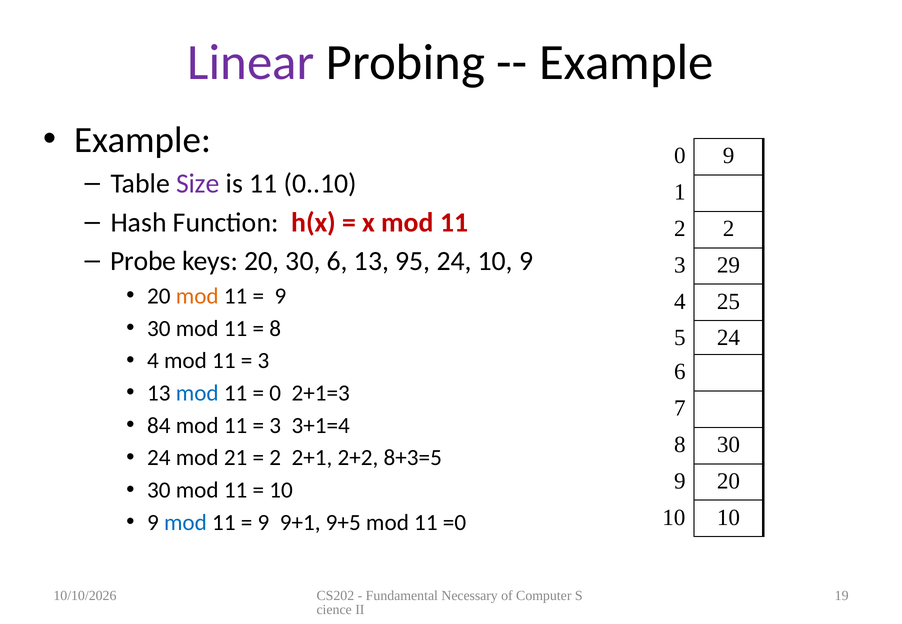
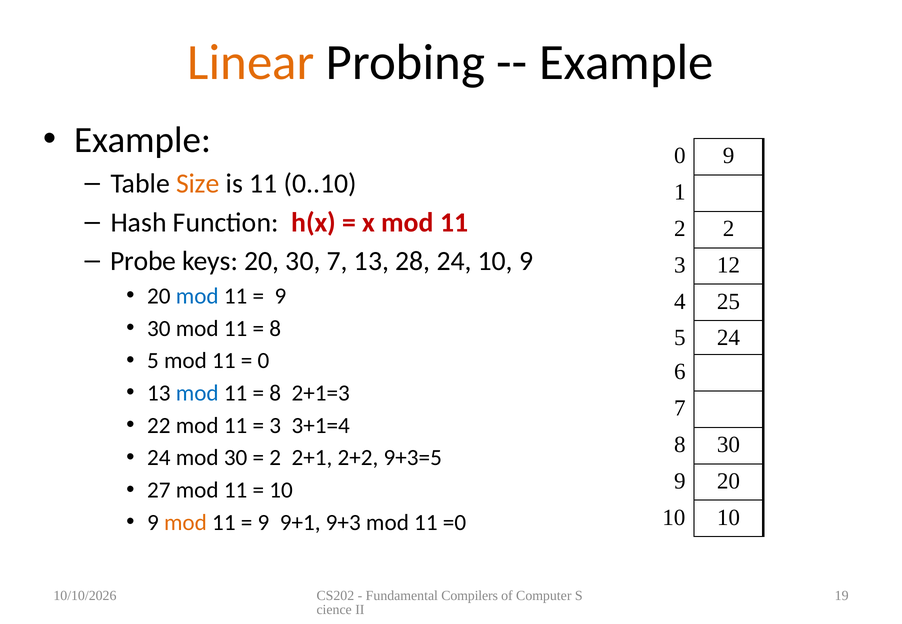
Linear colour: purple -> orange (251, 63)
Size colour: purple -> orange (198, 184)
30 6: 6 -> 7 (337, 261)
95: 95 -> 28 (413, 261)
29: 29 -> 12 (728, 265)
mod colour: orange -> blue (197, 296)
4: 4 -> 5 (153, 361)
3: 3 -> 0 (263, 361)
0: 0 -> 8 (275, 393)
84: 84 -> 22 (159, 426)
mod 21: 21 -> 30 (236, 458)
8+3=5: 8+3=5 -> 9+3=5 (413, 458)
30: 30 -> 27 (159, 491)
mod colour: blue -> orange (185, 523)
9+5: 9+5 -> 9+3 (343, 523)
Necessary: Necessary -> Compilers (470, 596)
